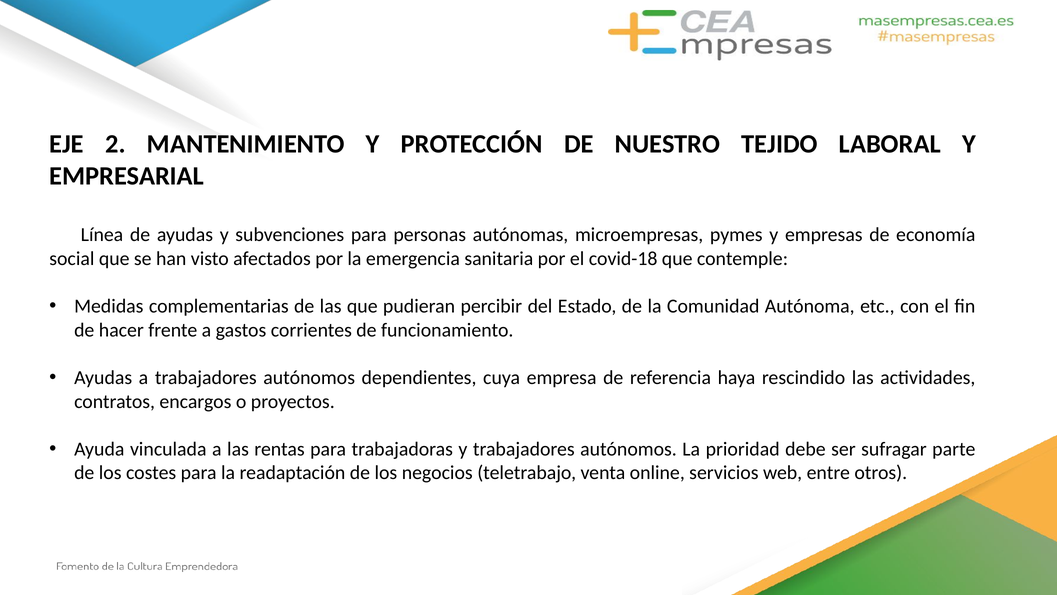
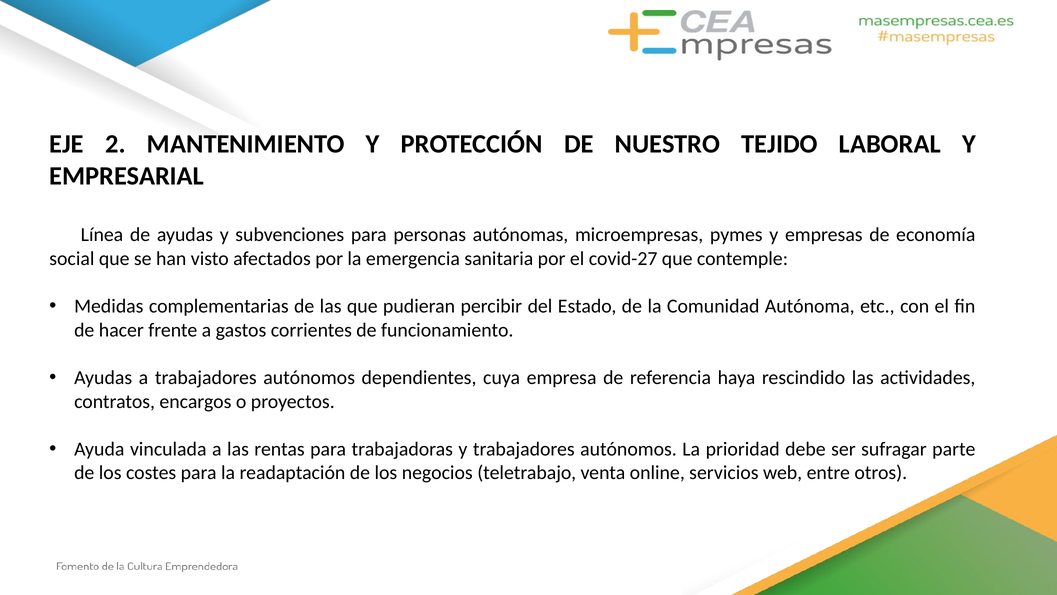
covid-18: covid-18 -> covid-27 (623, 259)
